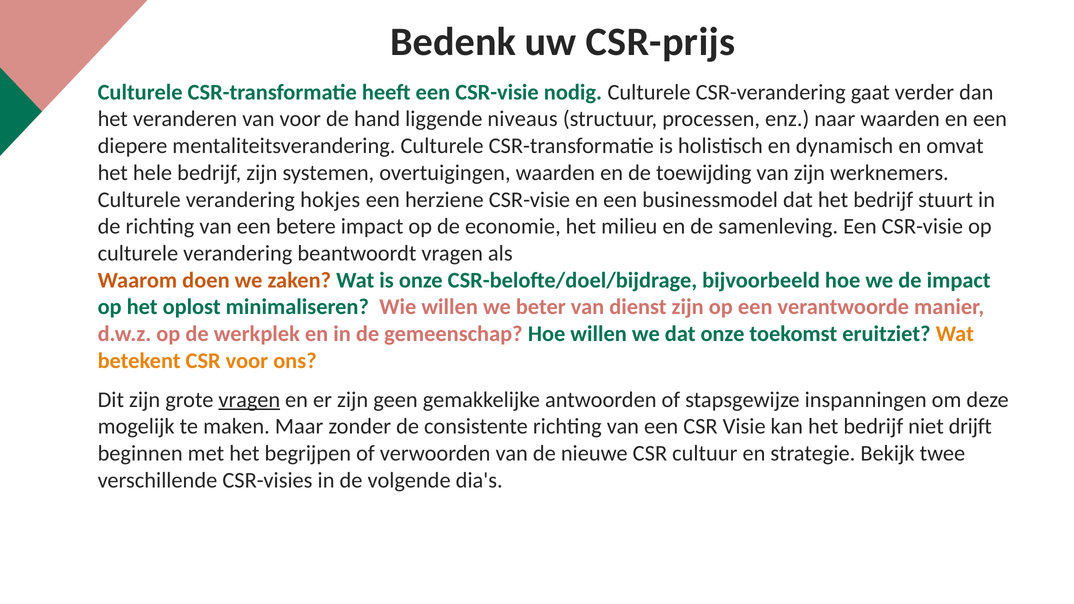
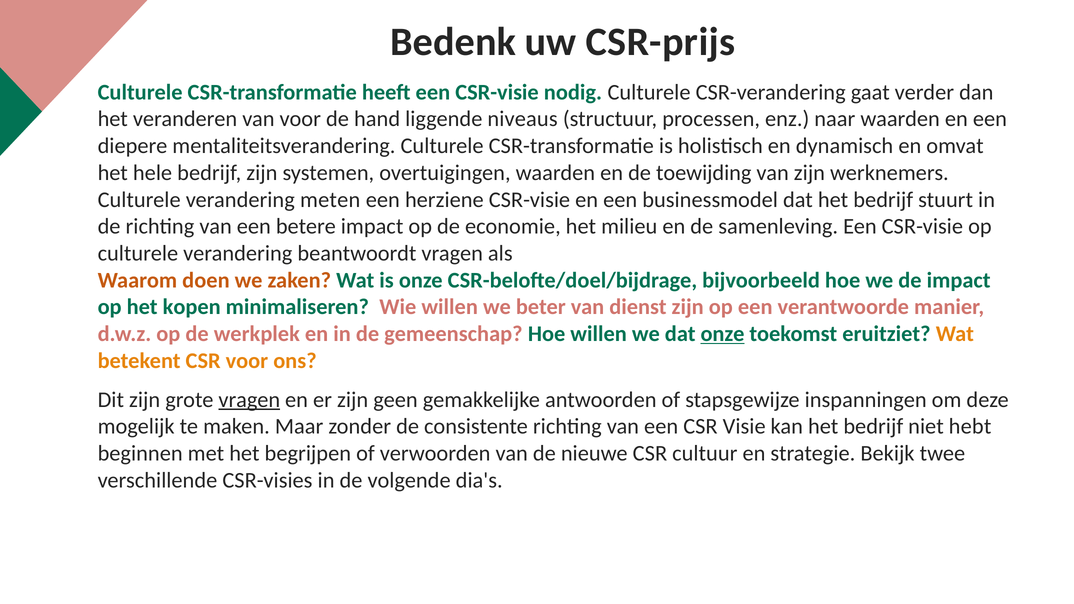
hokjes: hokjes -> meten (330, 200)
oplost: oplost -> kopen (192, 307)
onze underline: none -> present (723, 334)
drijft: drijft -> hebt (970, 427)
